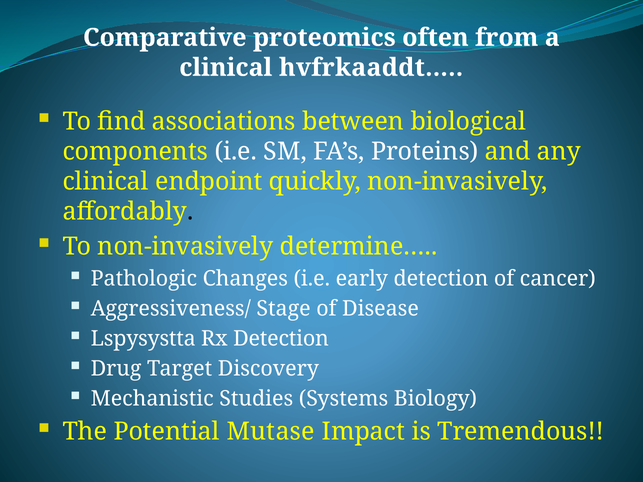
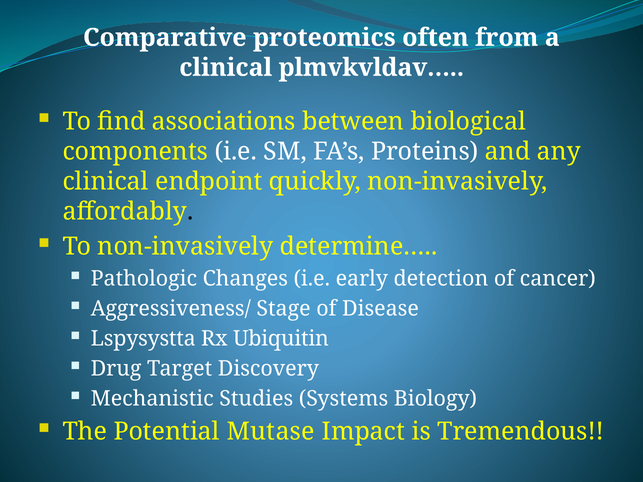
hvfrkaaddt…: hvfrkaaddt… -> plmvkvldav… (371, 68)
Rx Detection: Detection -> Ubiquitin (281, 339)
